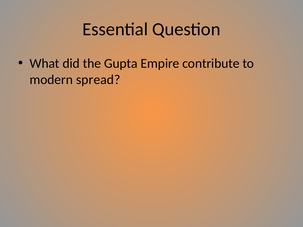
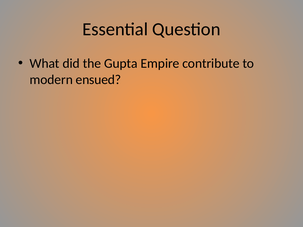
spread: spread -> ensued (98, 80)
